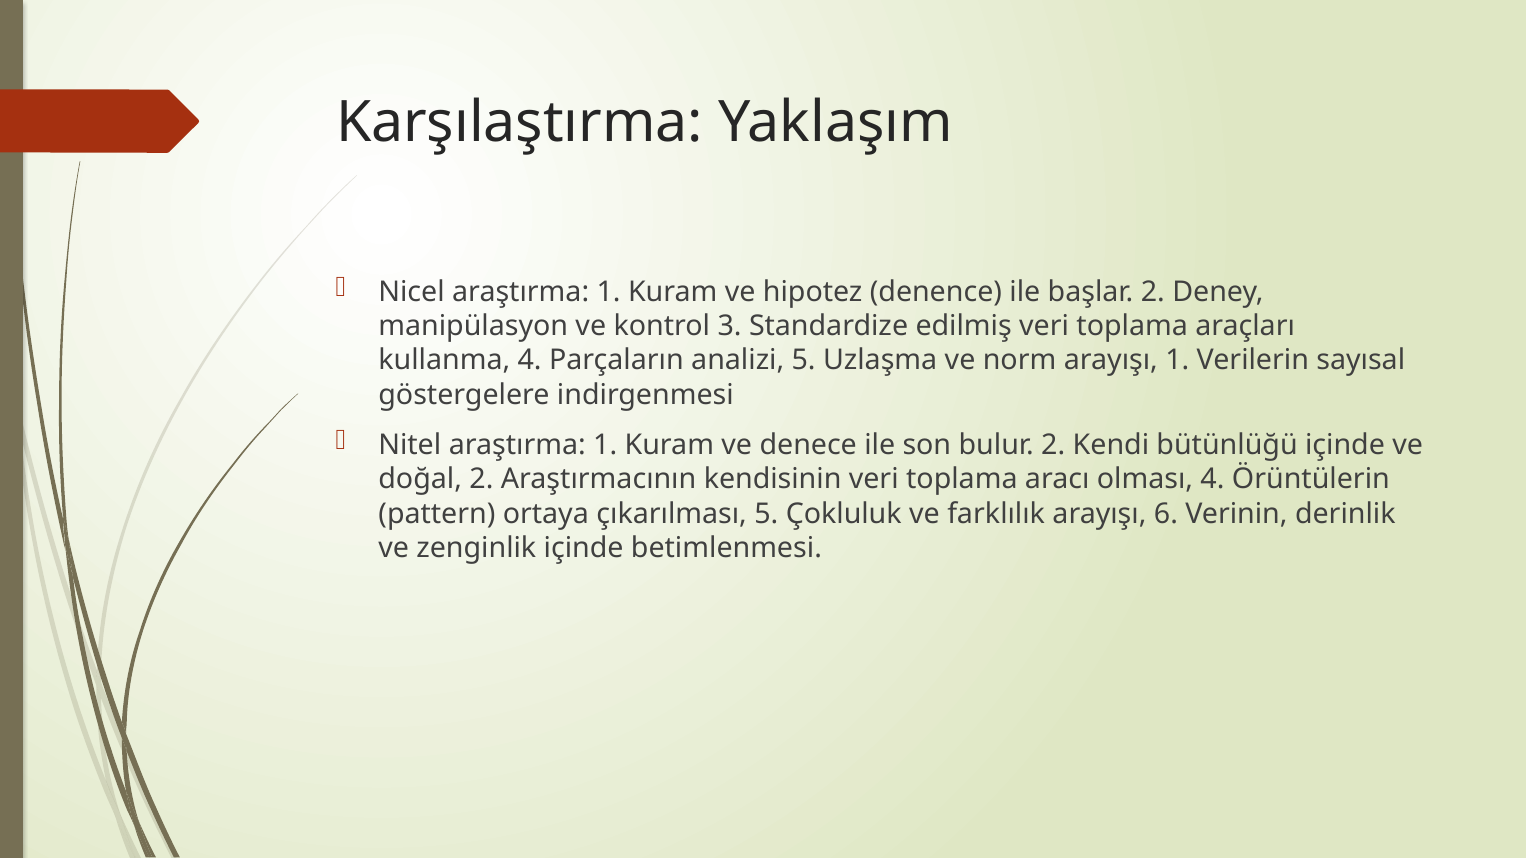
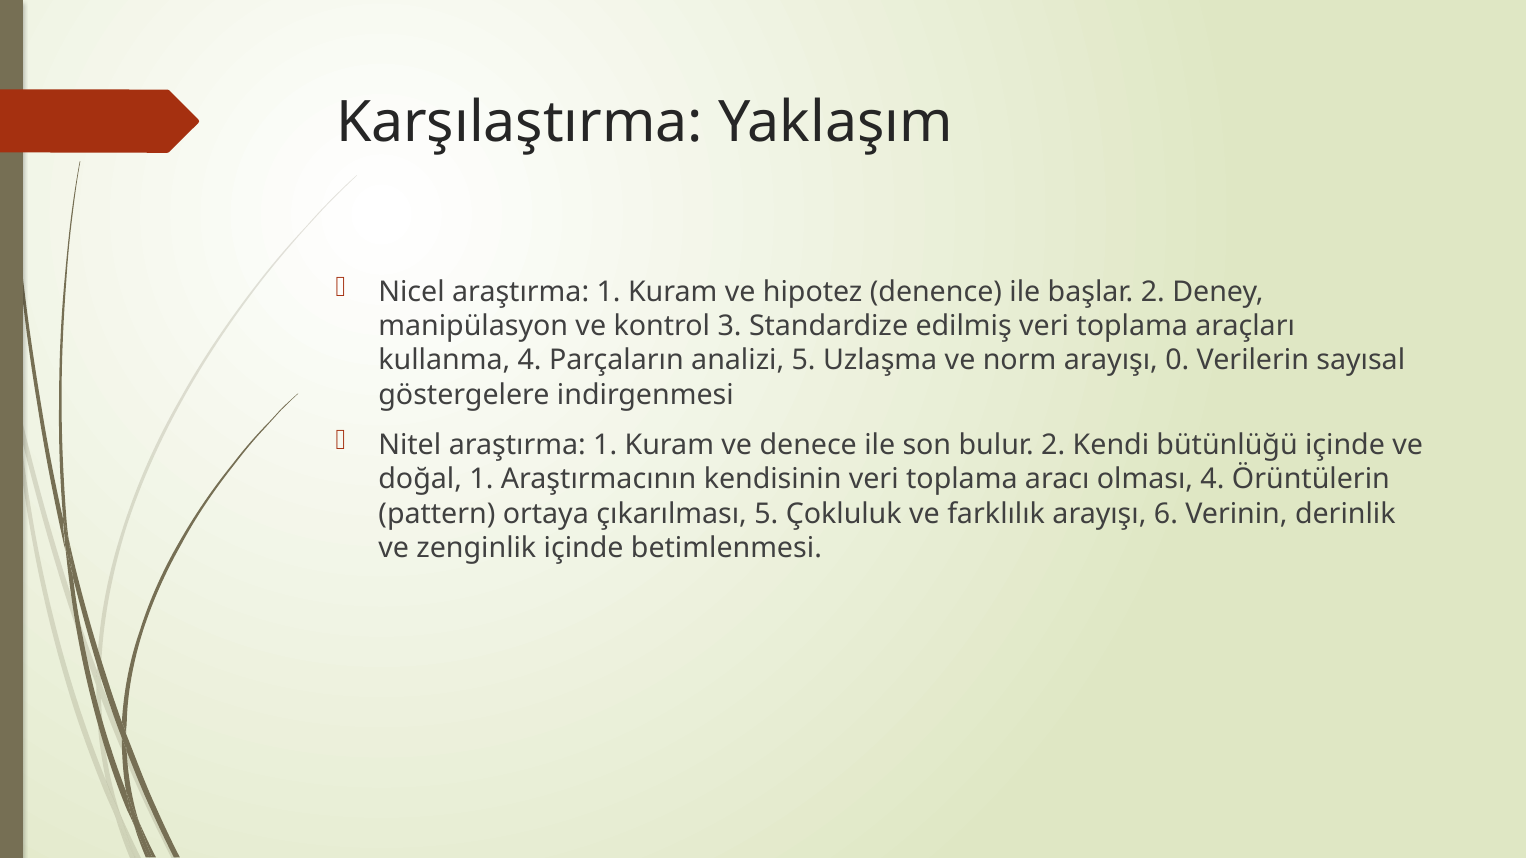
arayışı 1: 1 -> 0 (1177, 361)
doğal 2: 2 -> 1 (481, 480)
